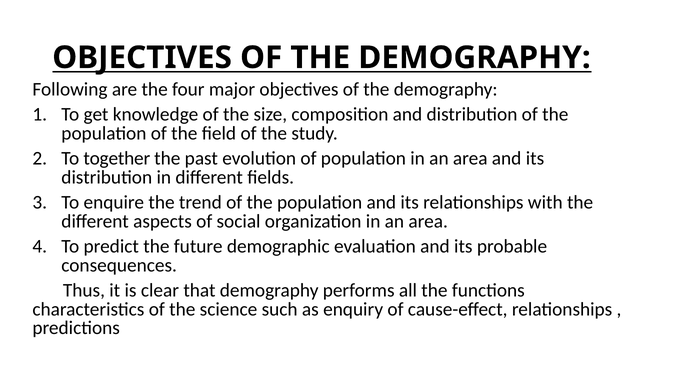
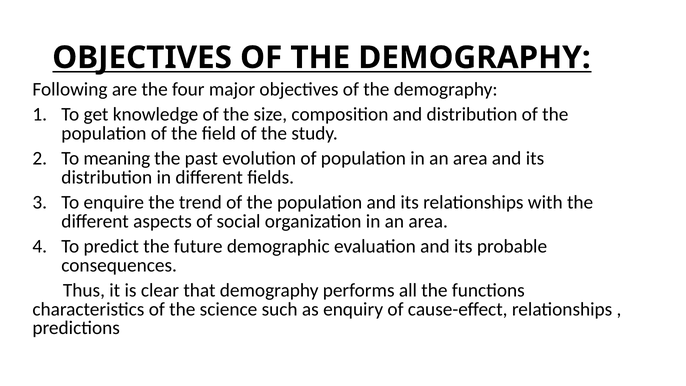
together: together -> meaning (117, 158)
